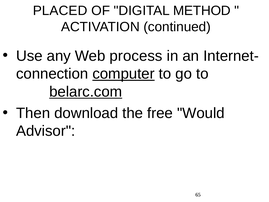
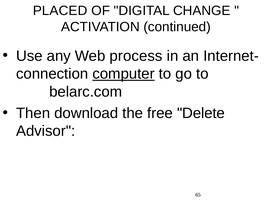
METHOD: METHOD -> CHANGE (202, 11)
belarc.com underline: present -> none (86, 92)
Would: Would -> Delete (201, 113)
